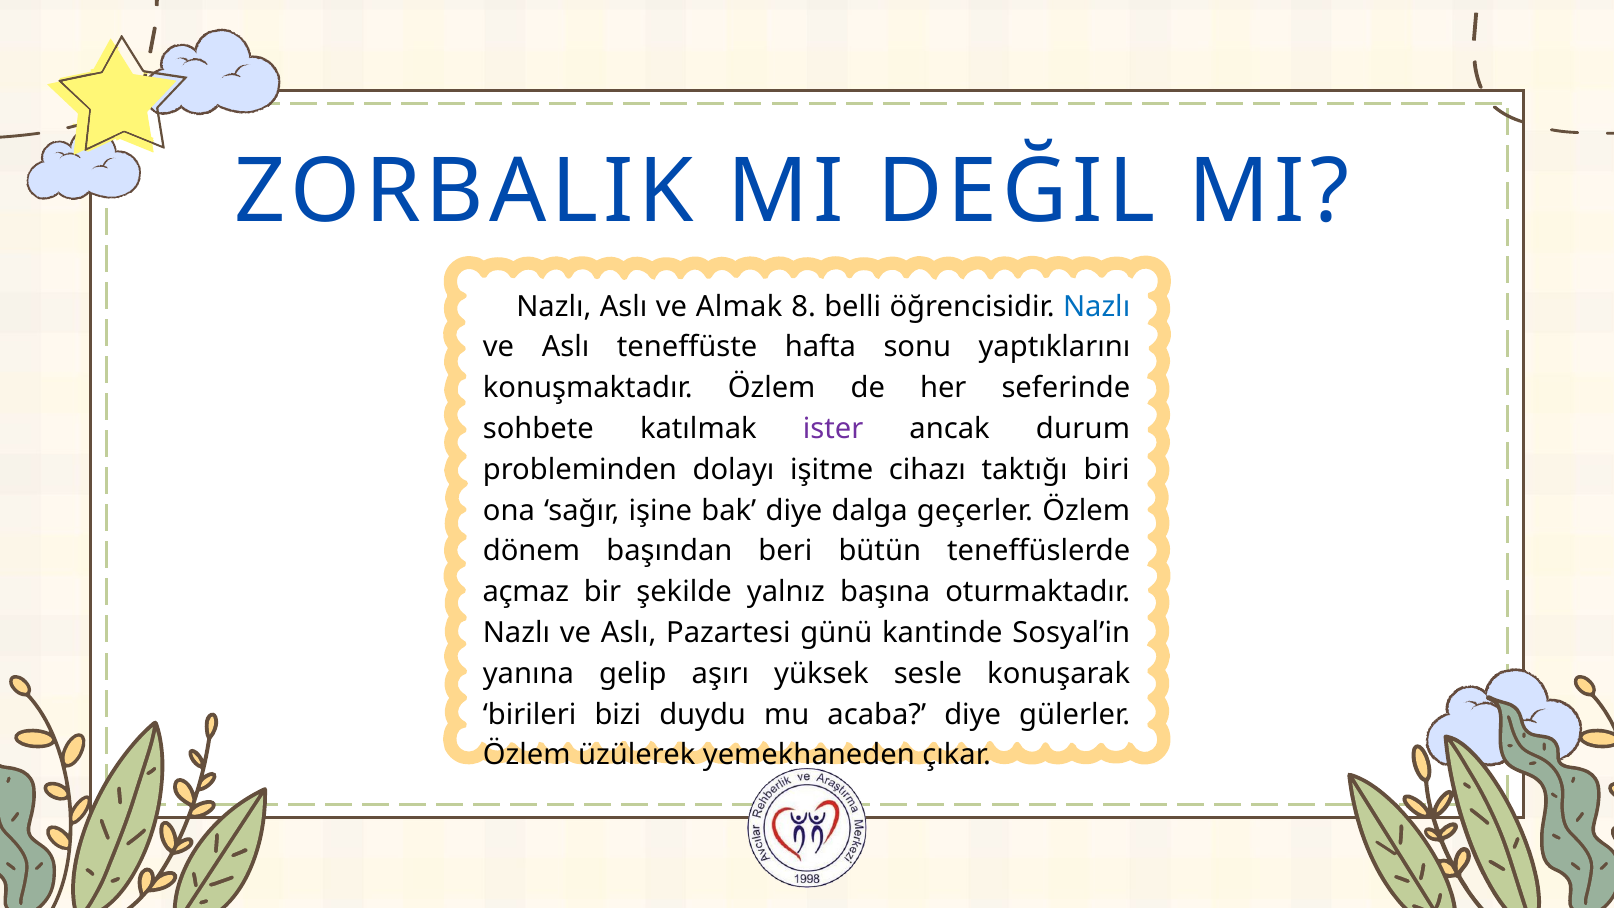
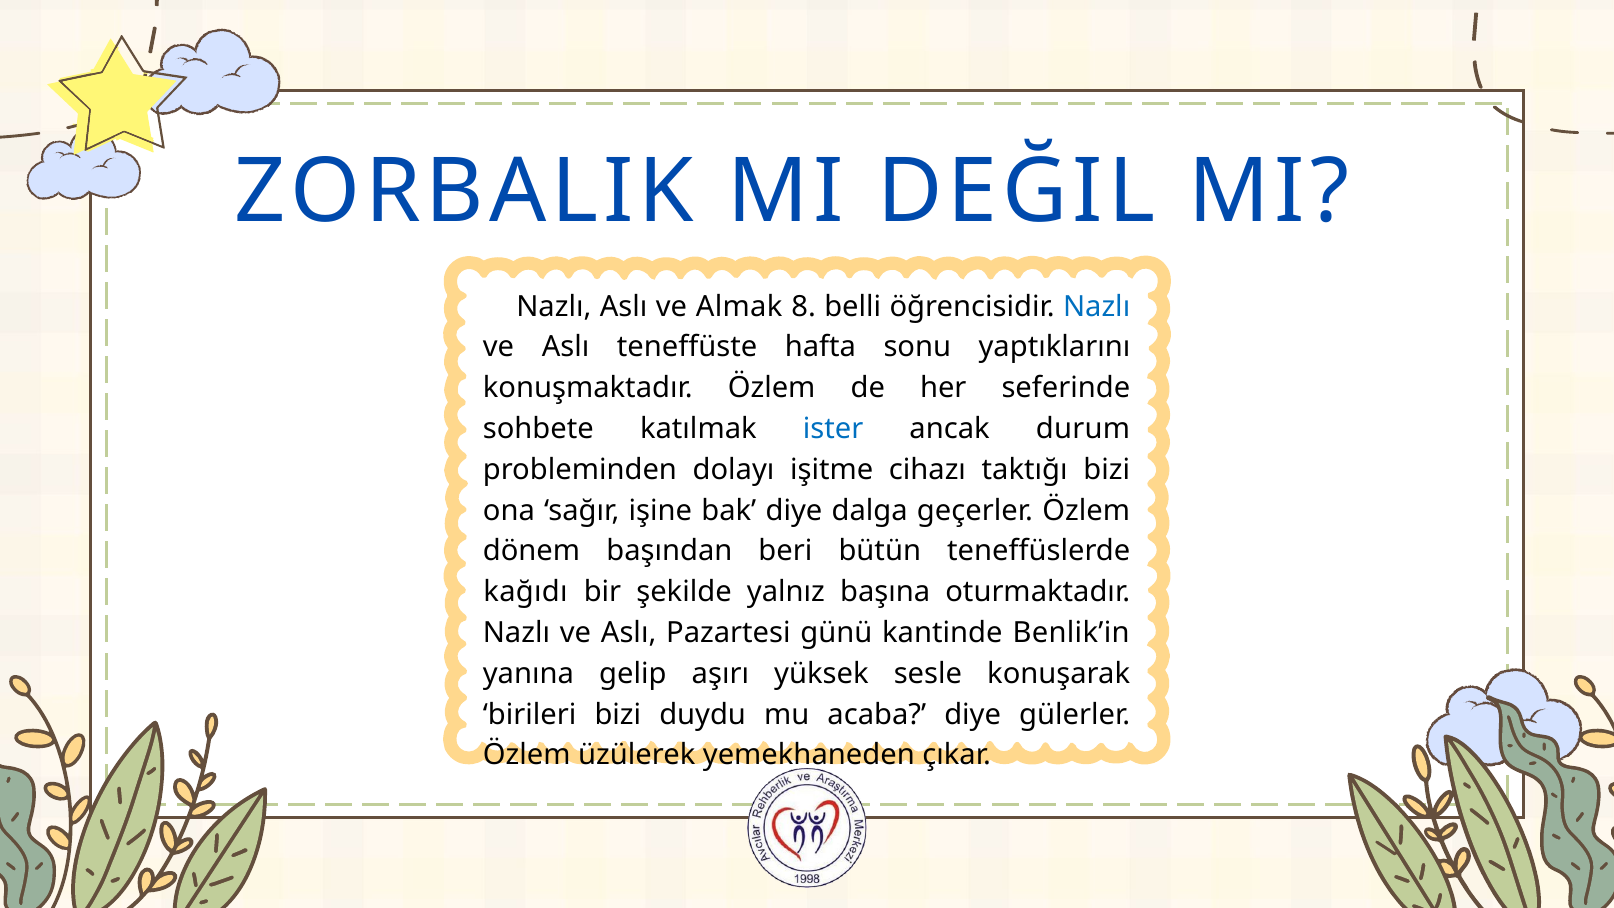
ister colour: purple -> blue (833, 429)
taktığı biri: biri -> bizi (1107, 470)
açmaz: açmaz -> kağıdı (526, 592)
Sosyal’in: Sosyal’in -> Benlik’in (1071, 633)
